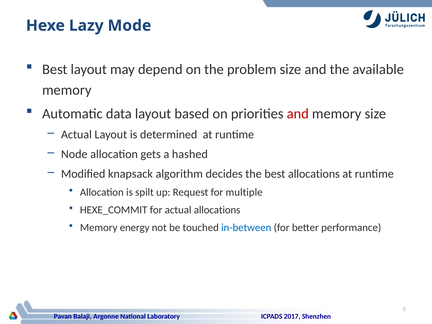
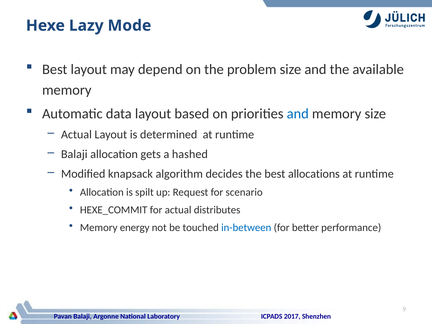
and colour: red -> blue (298, 114)
Node: Node -> Balaji (74, 154)
multiple: multiple -> scenario (244, 192)
actual allocations: allocations -> distributes (217, 210)
